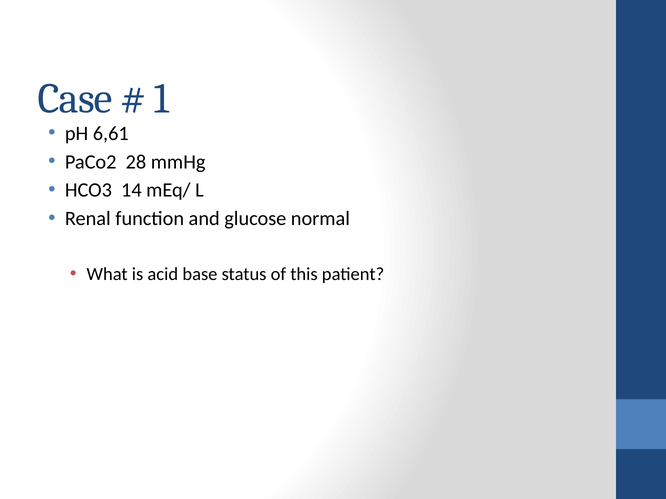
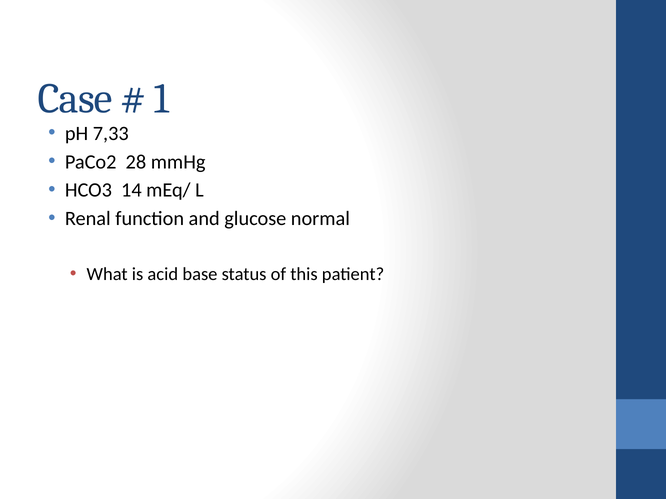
6,61: 6,61 -> 7,33 (111, 134)
